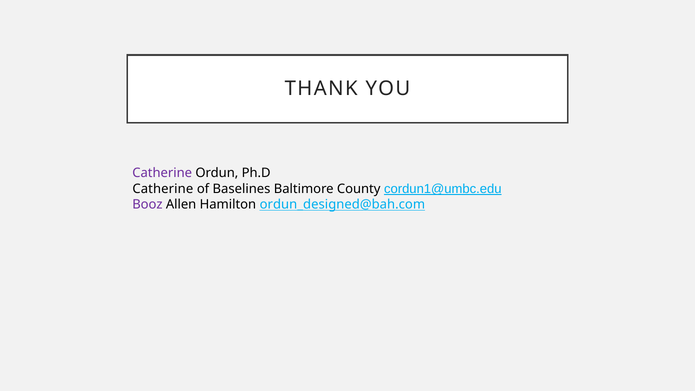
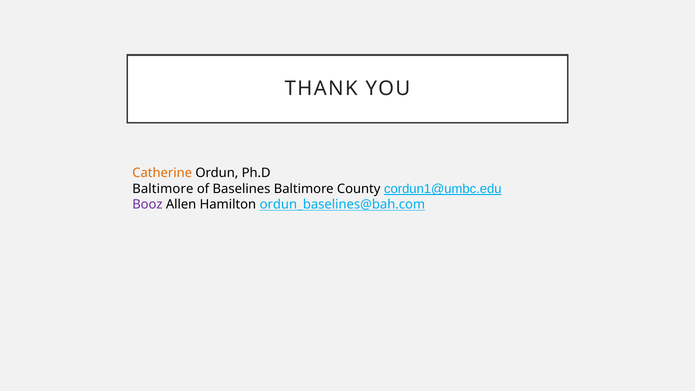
Catherine colour: purple -> orange (162, 173)
Catherine: Catherine -> Baltimore (163, 189)
ordun_designed@bah.com: ordun_designed@bah.com -> ordun_baselines@bah.com (342, 204)
